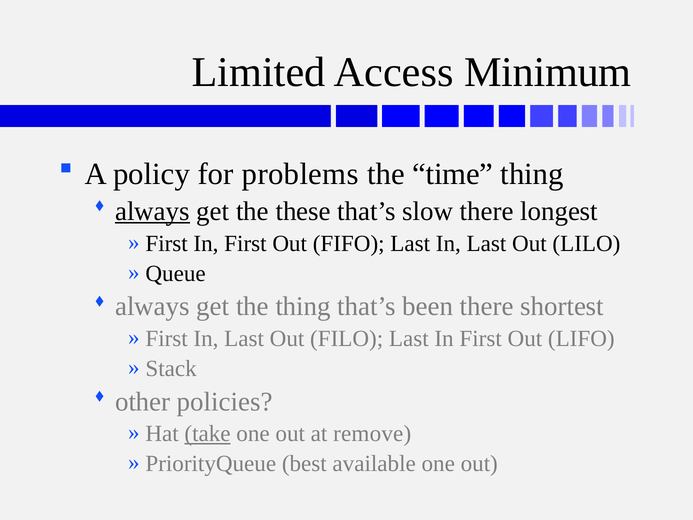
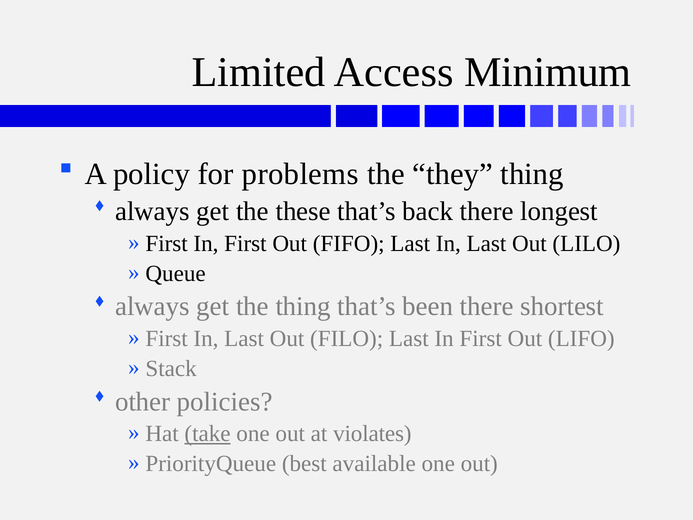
time: time -> they (453, 174)
always underline: present -> none (152, 211)
slow: slow -> back (428, 211)
remove: remove -> violates (372, 434)
